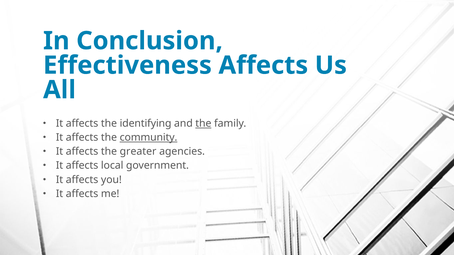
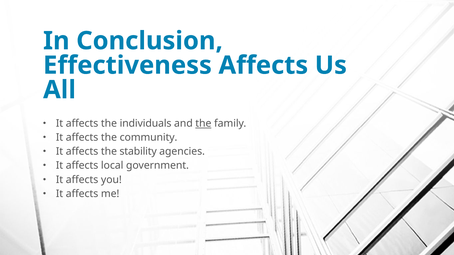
identifying: identifying -> individuals (146, 124)
community underline: present -> none (149, 138)
greater: greater -> stability (138, 152)
